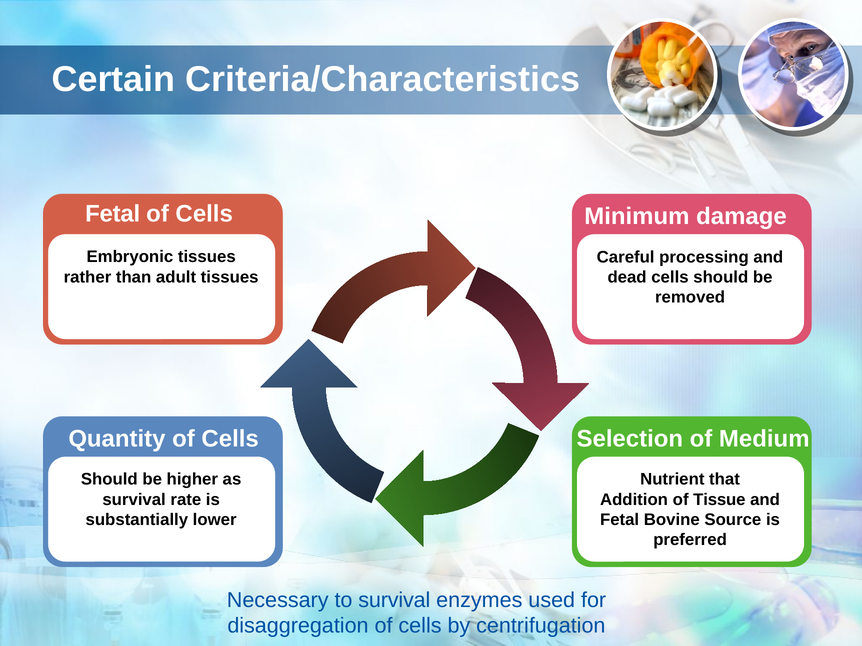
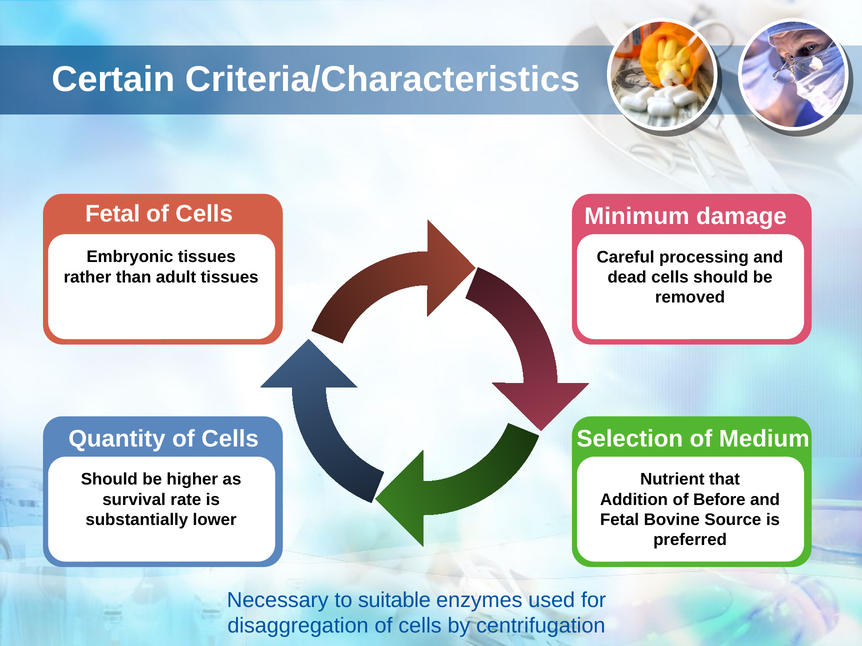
Tissue: Tissue -> Before (719, 500)
to survival: survival -> suitable (394, 600)
